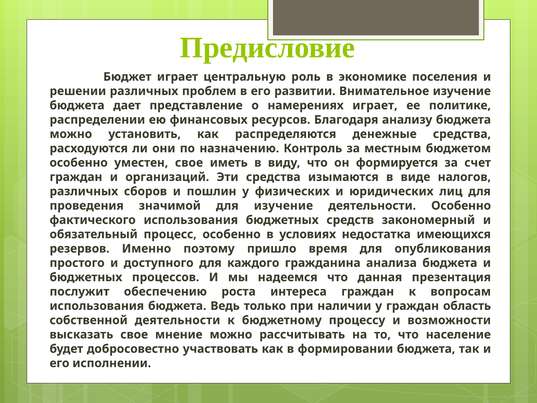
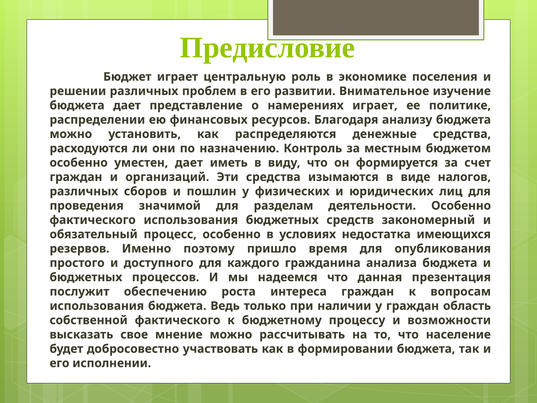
уместен свое: свое -> дает (189, 163)
для изучение: изучение -> разделам (283, 206)
собственной деятельности: деятельности -> фактического (178, 320)
